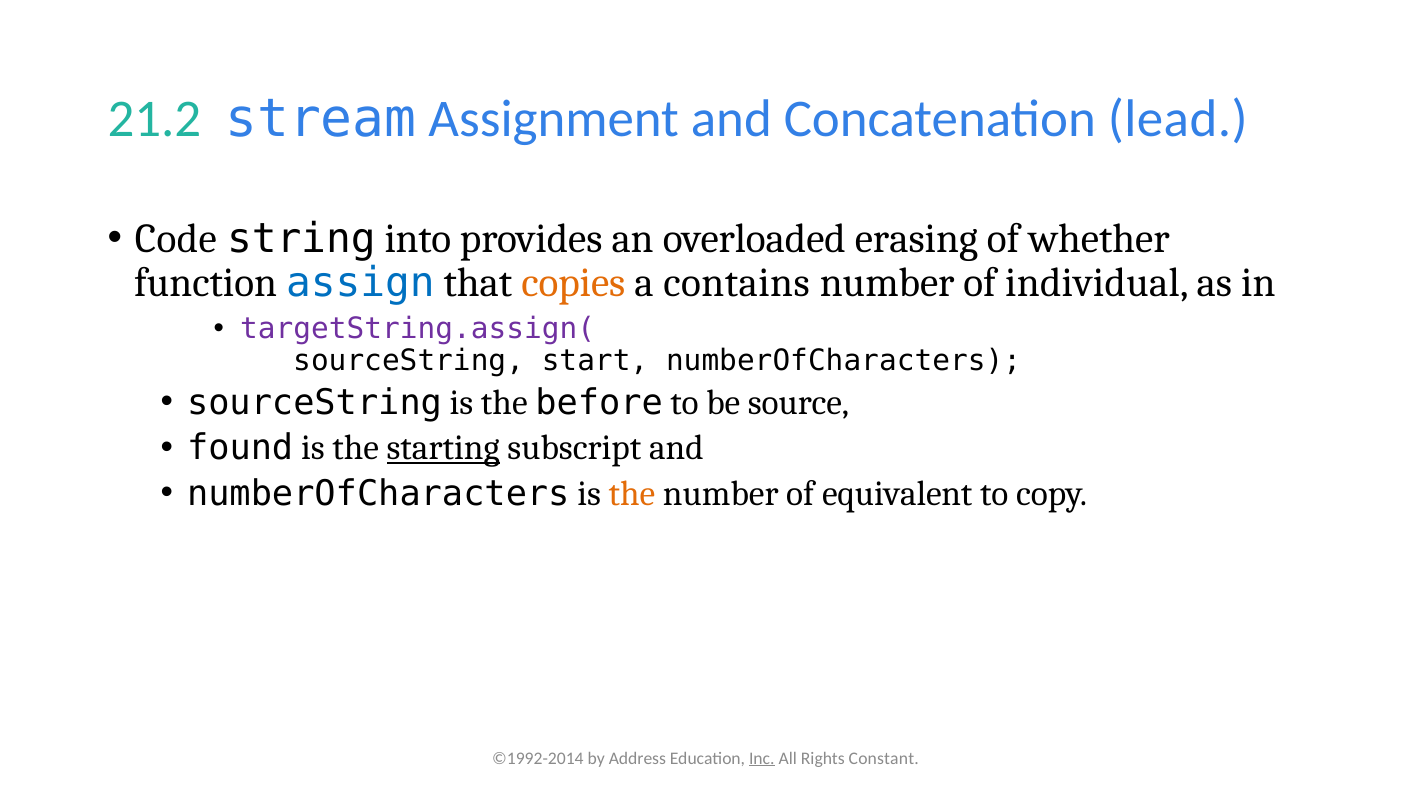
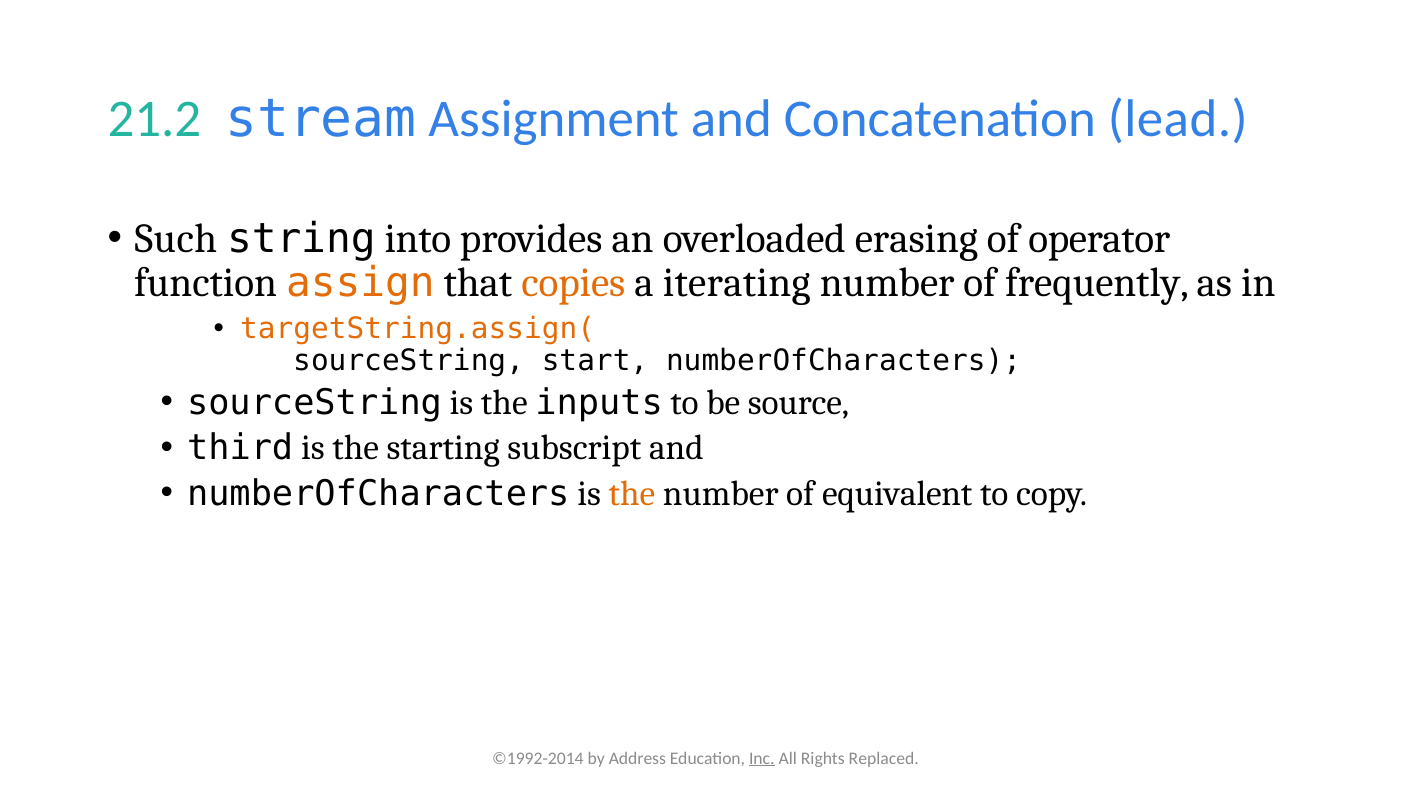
Code: Code -> Such (176, 239)
whether: whether -> operator (1099, 239)
assign colour: blue -> orange (360, 283)
contains: contains -> iterating (737, 283)
individual: individual -> frequently (1097, 283)
targetString.assign( colour: purple -> orange (418, 329)
before: before -> inputs (599, 403)
found: found -> third (240, 448)
starting underline: present -> none (443, 448)
Constant: Constant -> Replaced (884, 758)
